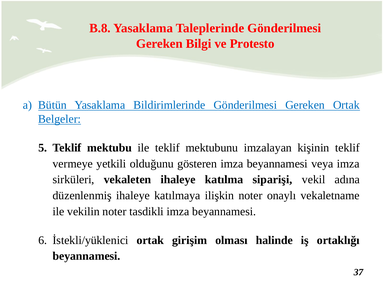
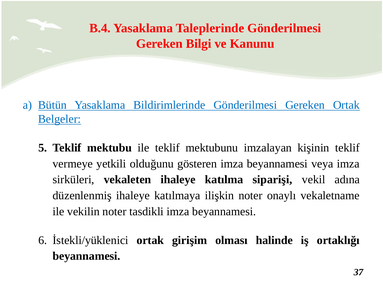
B.8: B.8 -> B.4 (100, 28)
Protesto: Protesto -> Kanunu (252, 44)
